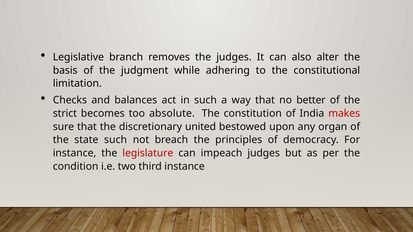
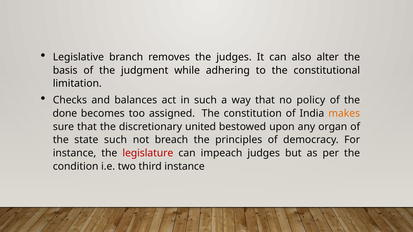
better: better -> policy (311, 100)
strict: strict -> done (65, 114)
absolute: absolute -> assigned (172, 114)
makes colour: red -> orange (344, 114)
